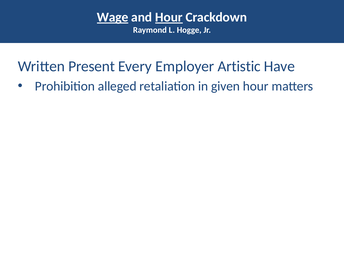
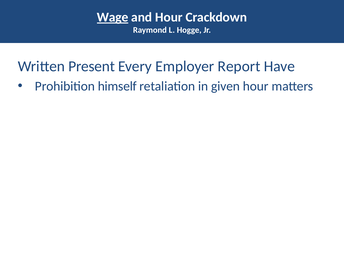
Hour underline: present -> none (169, 17)
Artistic: Artistic -> Report (239, 66)
alleged: alleged -> himself (117, 86)
